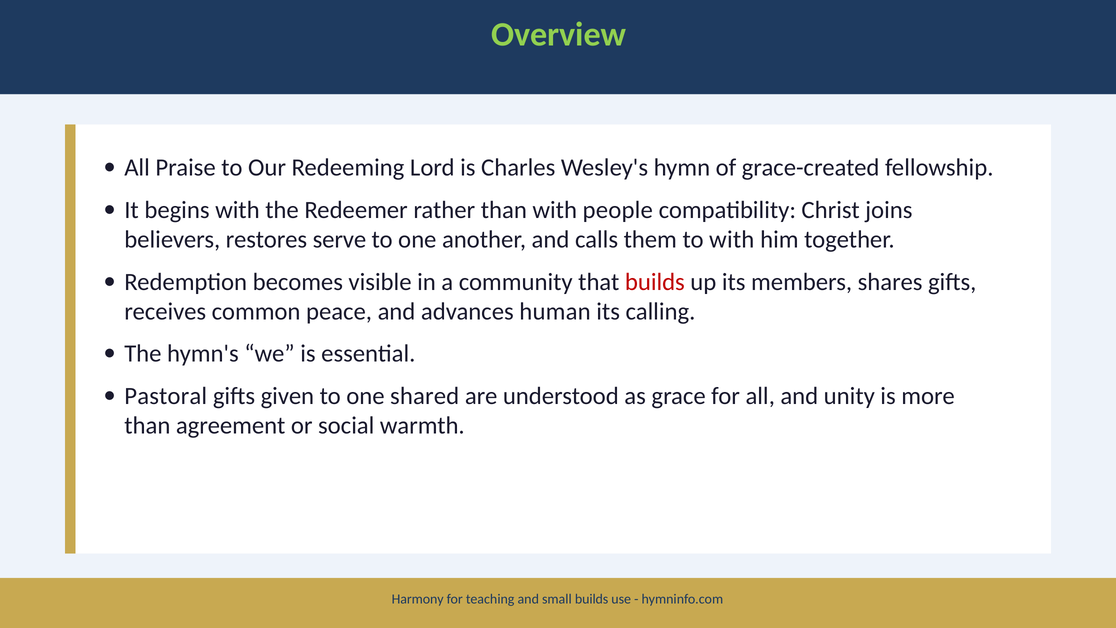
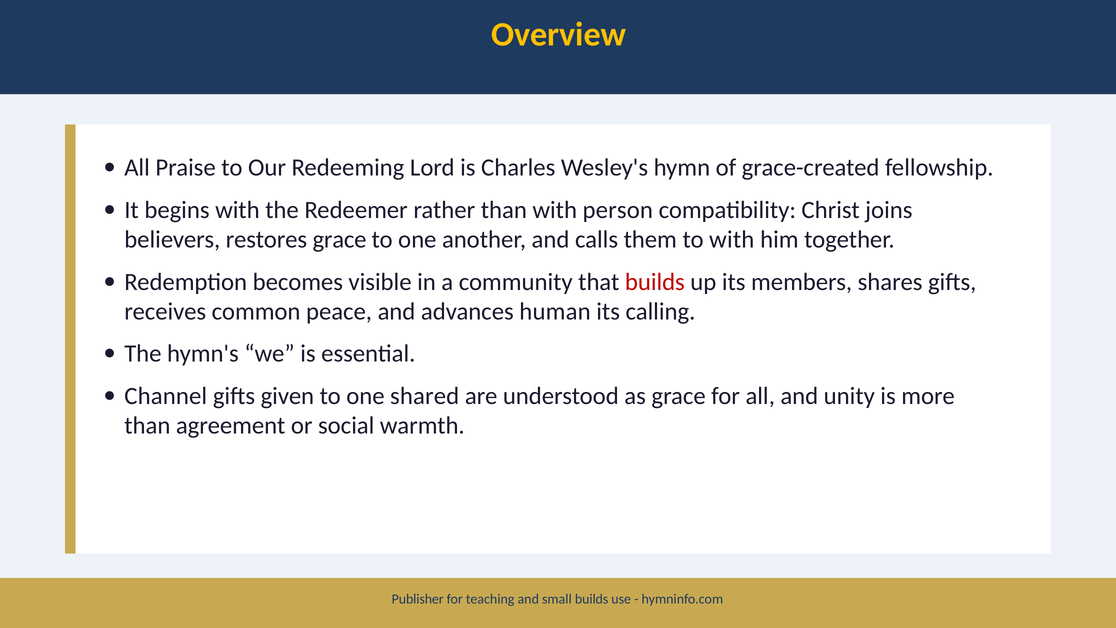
Overview colour: light green -> yellow (559, 34)
people: people -> person (618, 210)
restores serve: serve -> grace (339, 240)
Pastoral: Pastoral -> Channel (166, 396)
Harmony: Harmony -> Publisher (418, 599)
